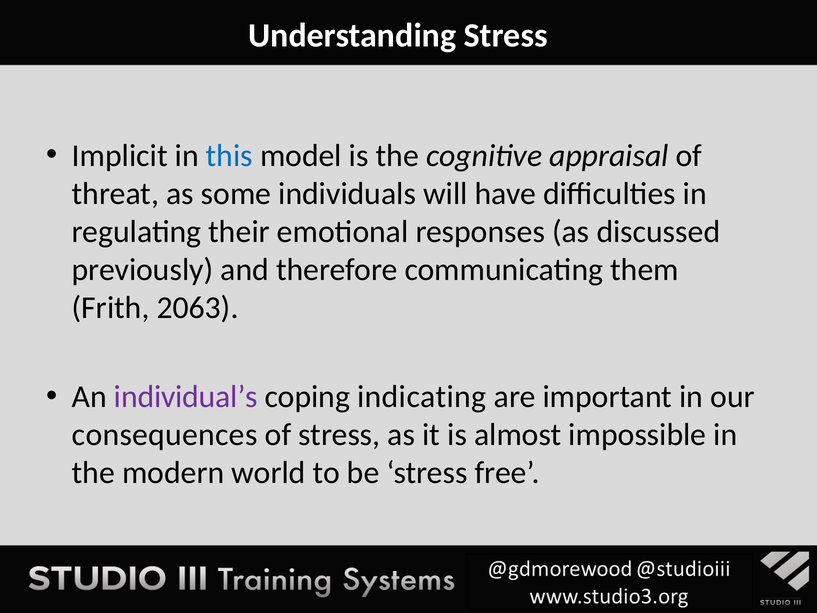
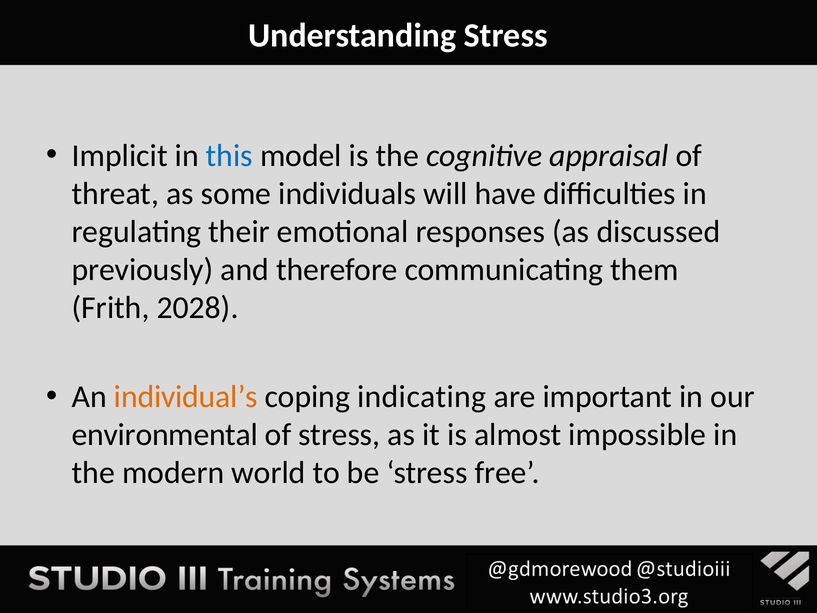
2063: 2063 -> 2028 (198, 308)
individual’s colour: purple -> orange (186, 397)
consequences: consequences -> environmental (165, 435)
